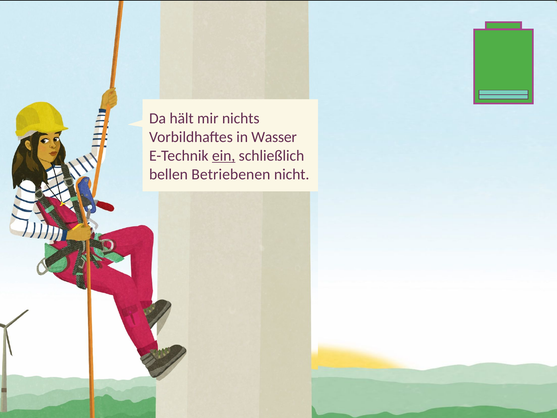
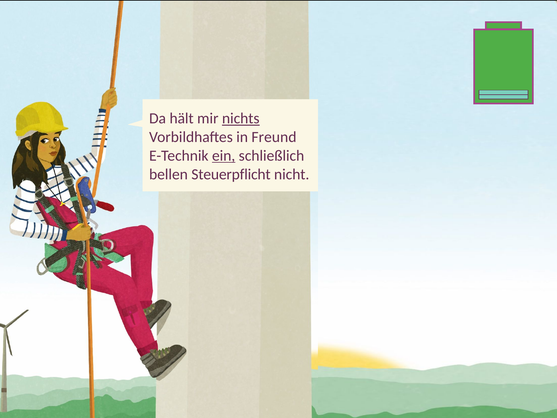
nichts underline: none -> present (241, 118)
Wasser: Wasser -> Freund (274, 137)
Betriebenen: Betriebenen -> Steuerpflicht (231, 174)
